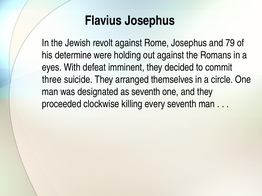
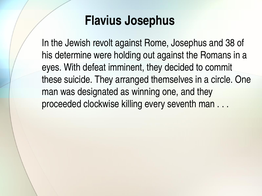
79: 79 -> 38 (230, 43)
three: three -> these (52, 80)
as seventh: seventh -> winning (146, 92)
